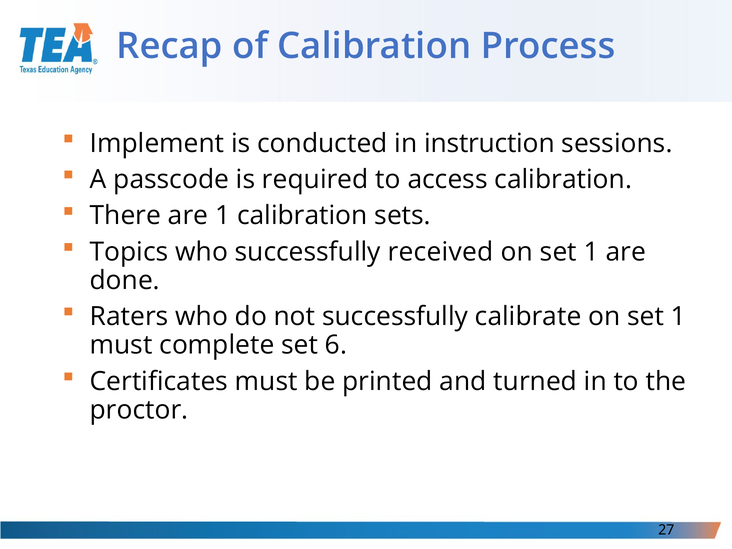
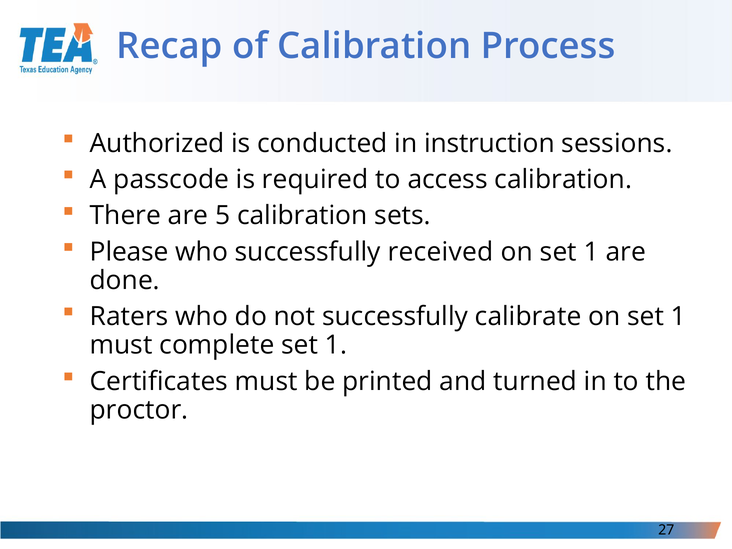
Implement: Implement -> Authorized (157, 143)
are 1: 1 -> 5 (223, 216)
Topics: Topics -> Please (129, 252)
complete set 6: 6 -> 1 (336, 345)
